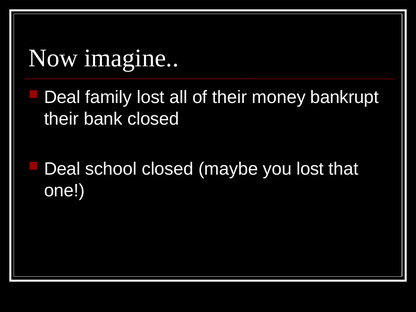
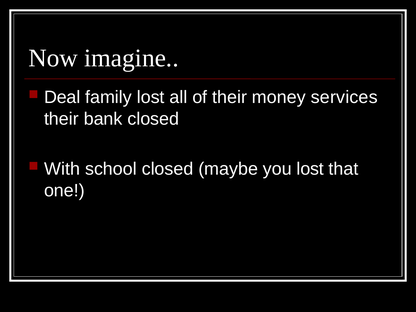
bankrupt: bankrupt -> services (344, 97)
Deal: Deal -> With (62, 169)
